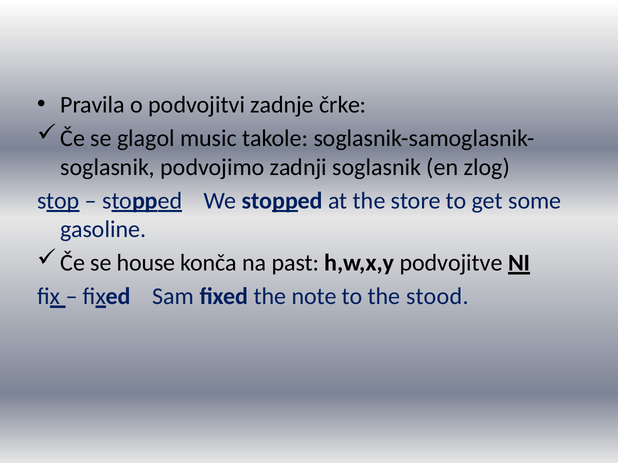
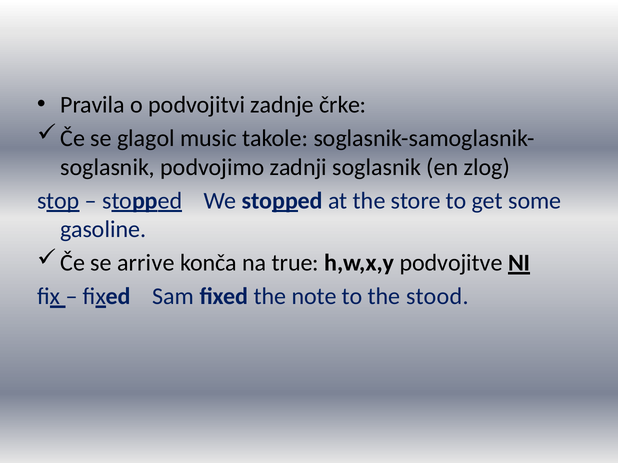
house: house -> arrive (146, 263)
past: past -> true (295, 263)
